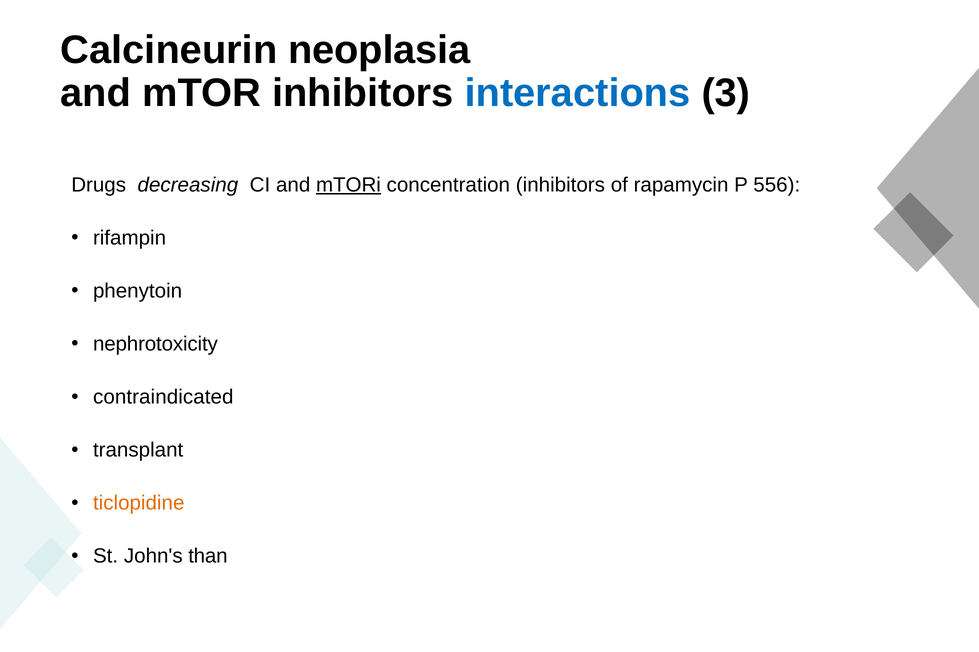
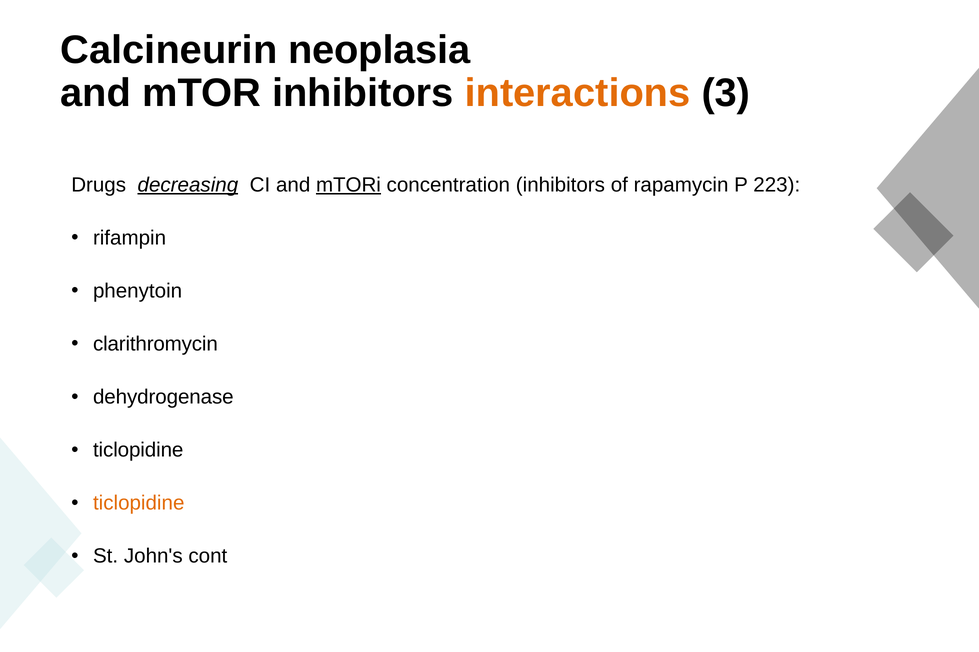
interactions colour: blue -> orange (578, 93)
decreasing underline: none -> present (188, 185)
556: 556 -> 223 (777, 185)
nephrotoxicity: nephrotoxicity -> clarithromycin (155, 344)
contraindicated: contraindicated -> dehydrogenase (163, 397)
transplant: transplant -> ticlopidine (138, 451)
than: than -> cont (208, 557)
